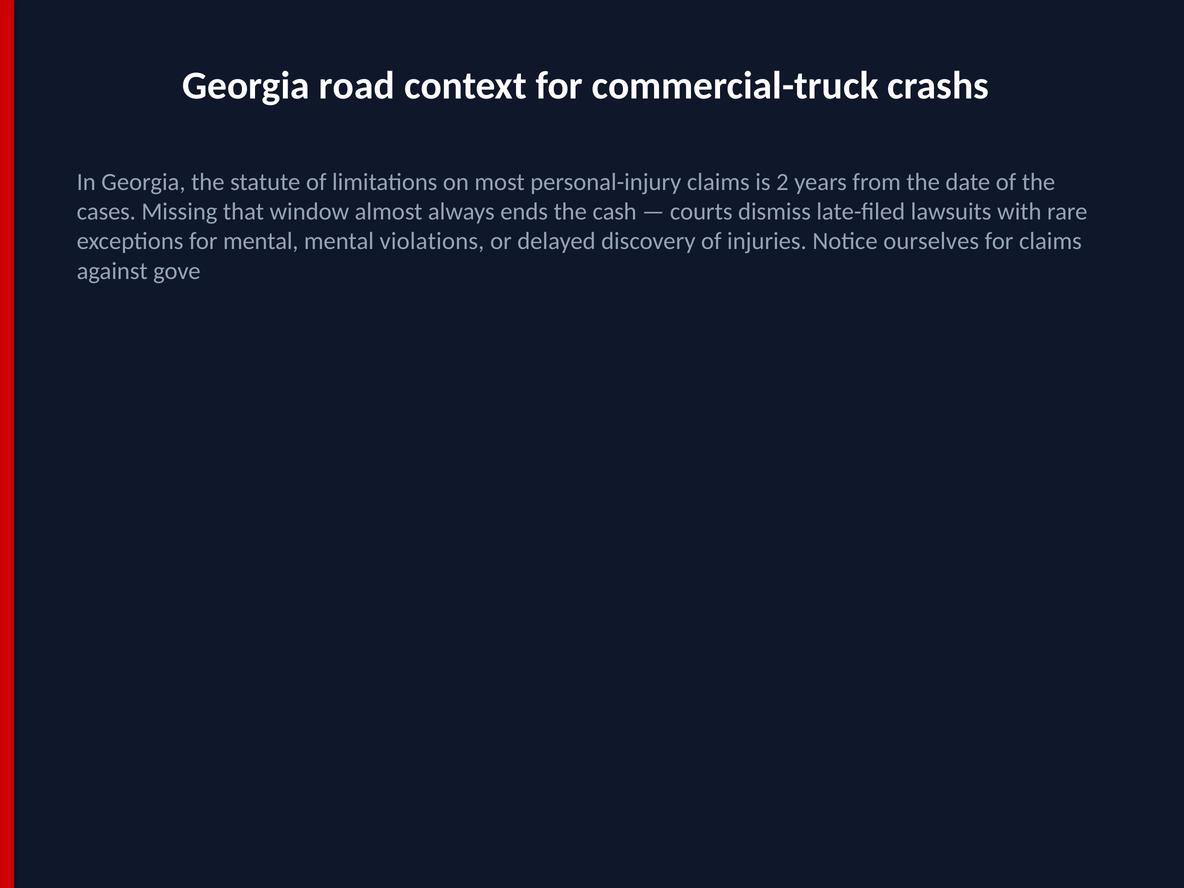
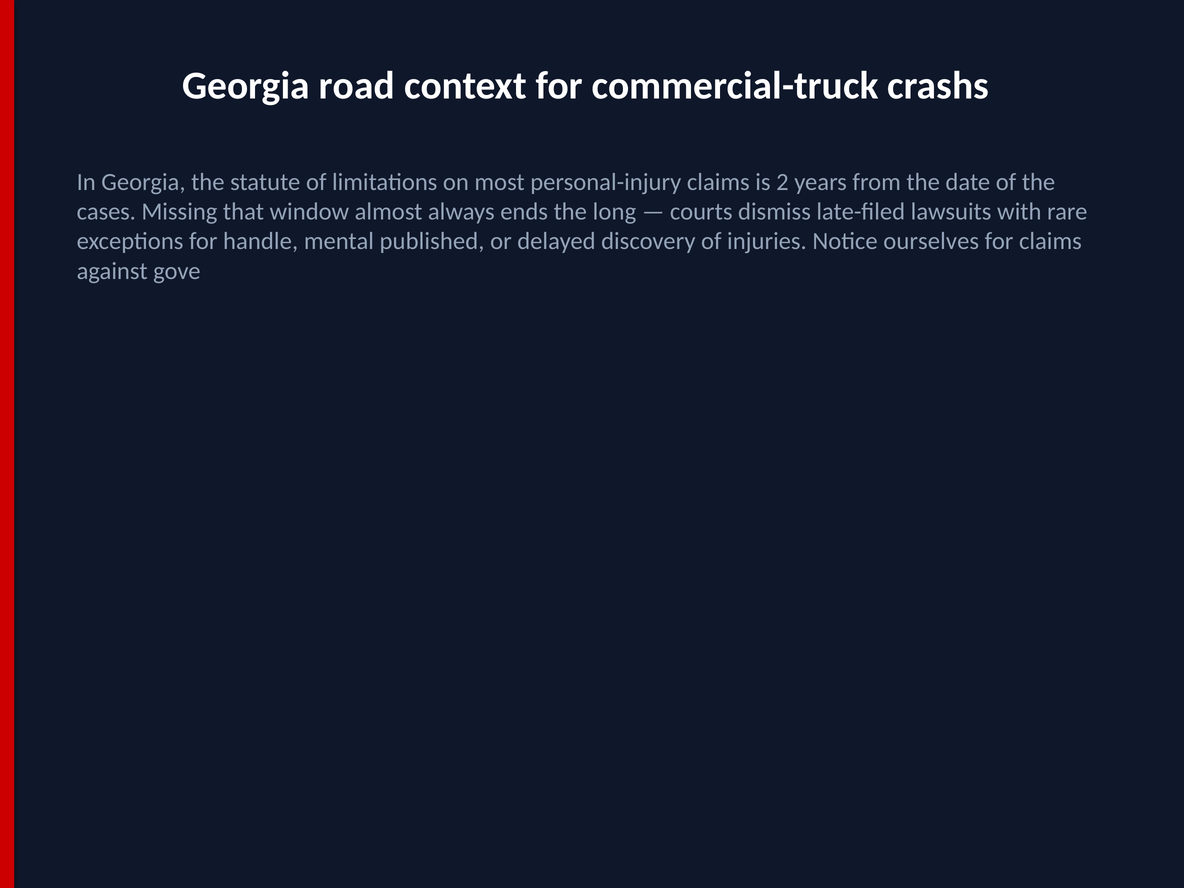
cash: cash -> long (614, 212)
for mental: mental -> handle (261, 241)
violations: violations -> published (432, 241)
